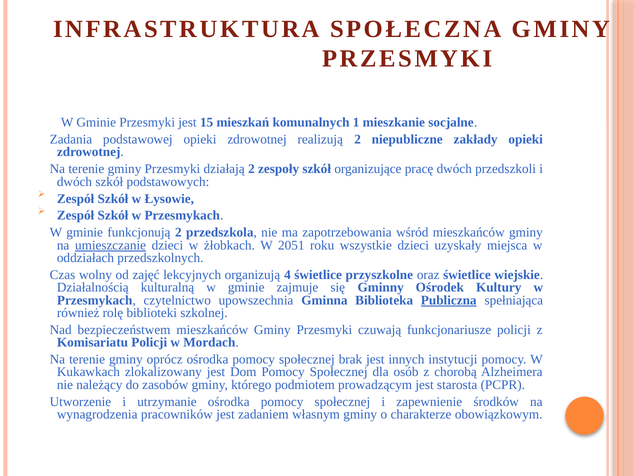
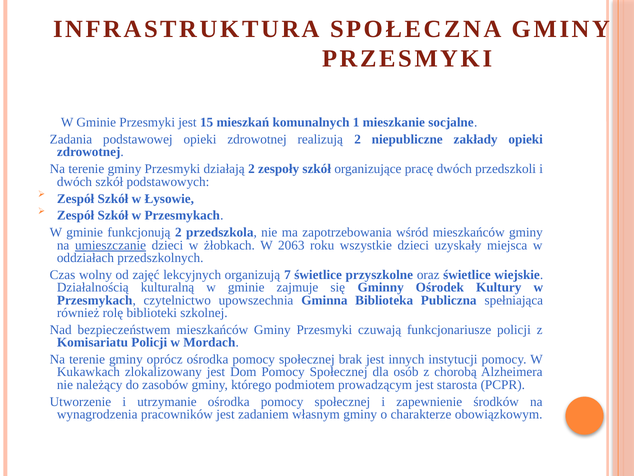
2051: 2051 -> 2063 (291, 245)
4: 4 -> 7 (287, 275)
Publiczna underline: present -> none (449, 300)
